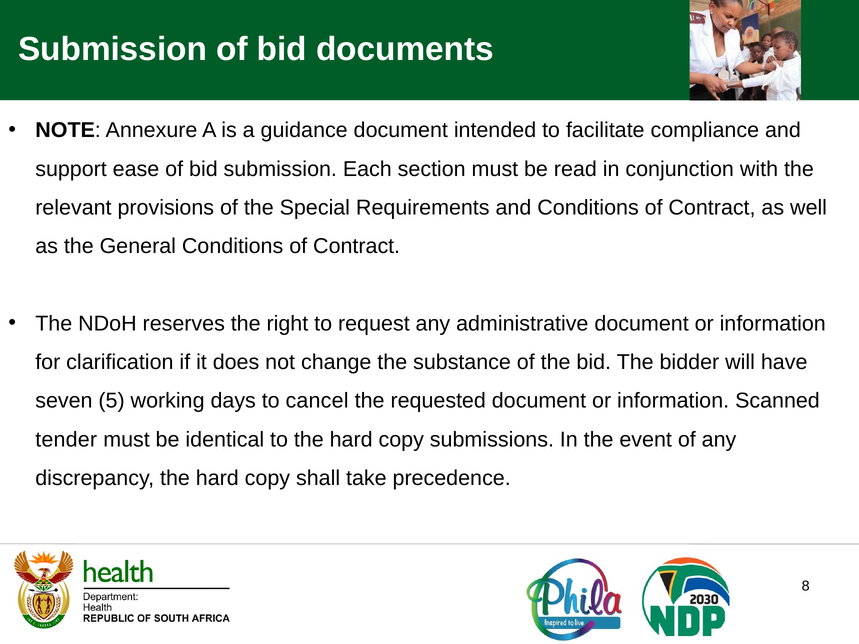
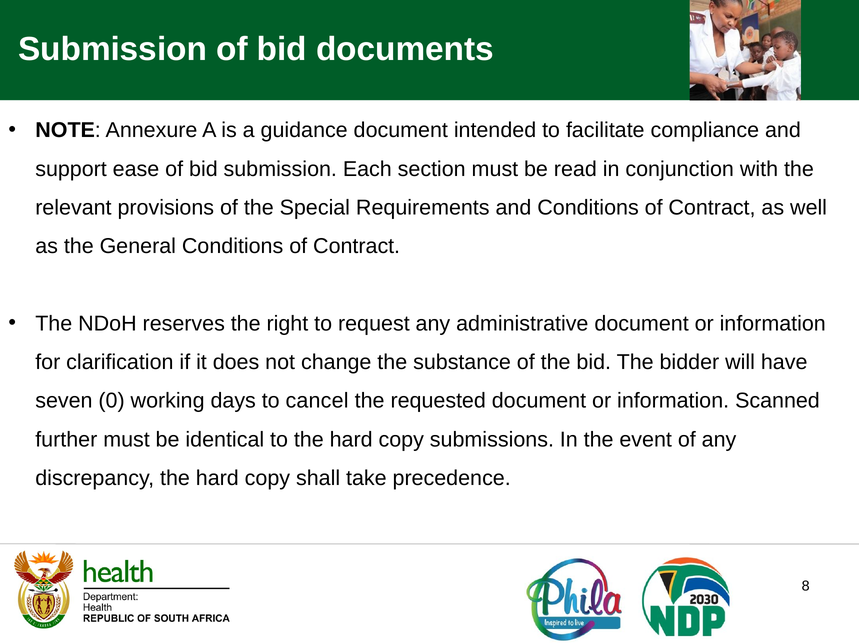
5: 5 -> 0 (112, 401)
tender: tender -> further (66, 440)
